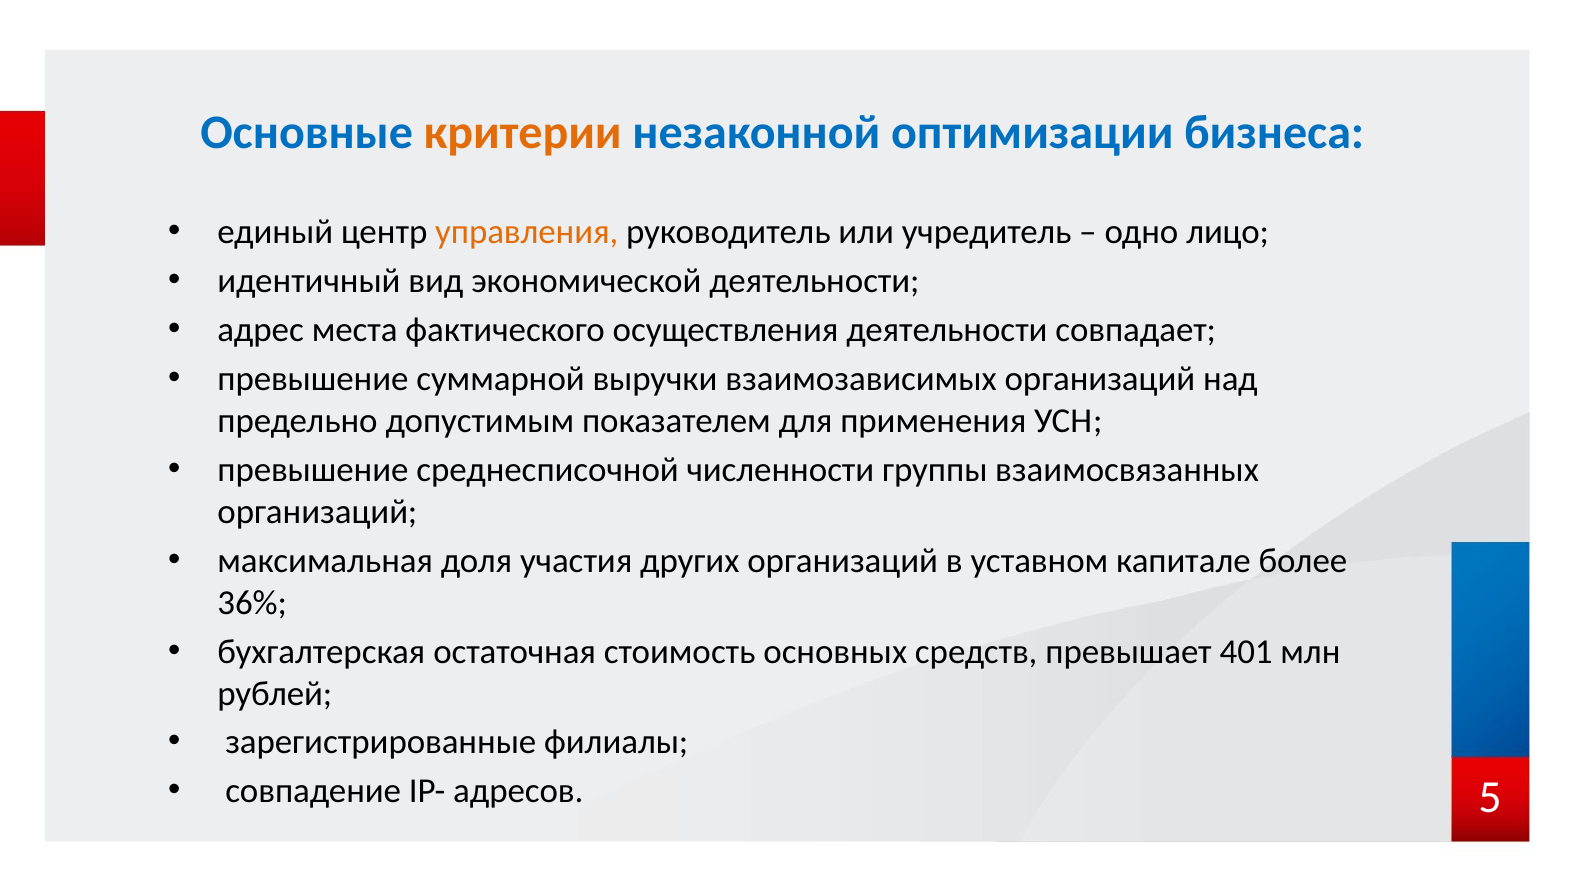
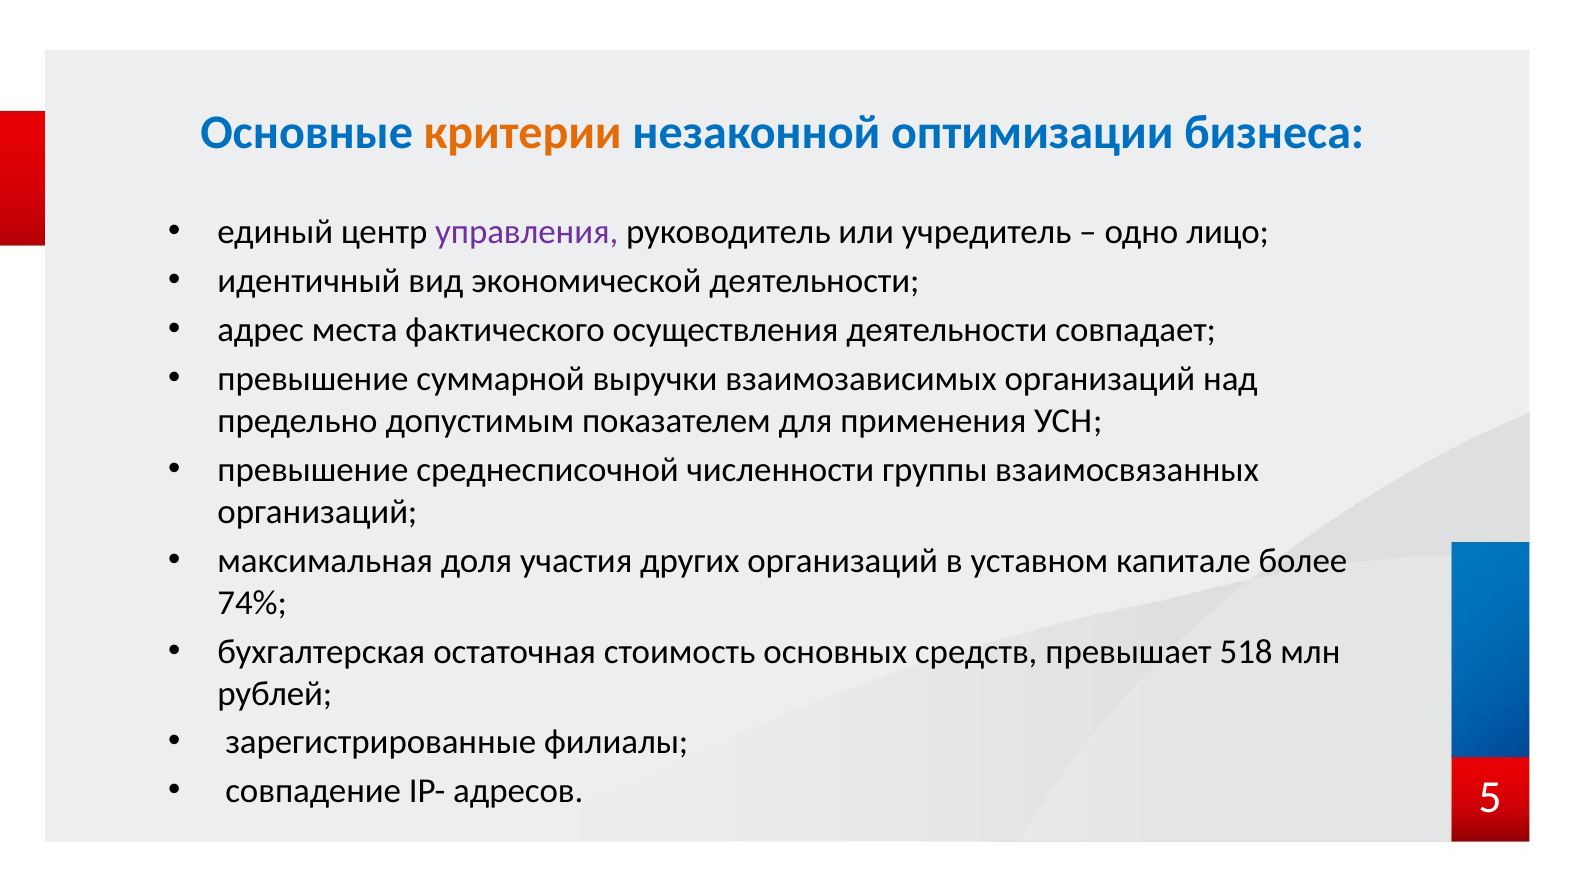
управления colour: orange -> purple (527, 232)
36%: 36% -> 74% (252, 603)
401: 401 -> 518 (1246, 652)
